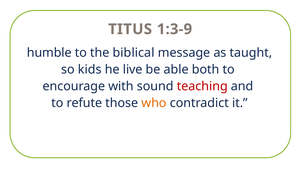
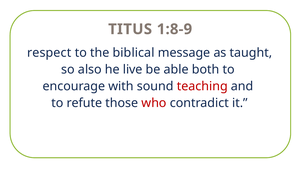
1:3-9: 1:3-9 -> 1:8-9 (174, 29)
humble: humble -> respect (49, 53)
kids: kids -> also (90, 69)
who colour: orange -> red (154, 103)
